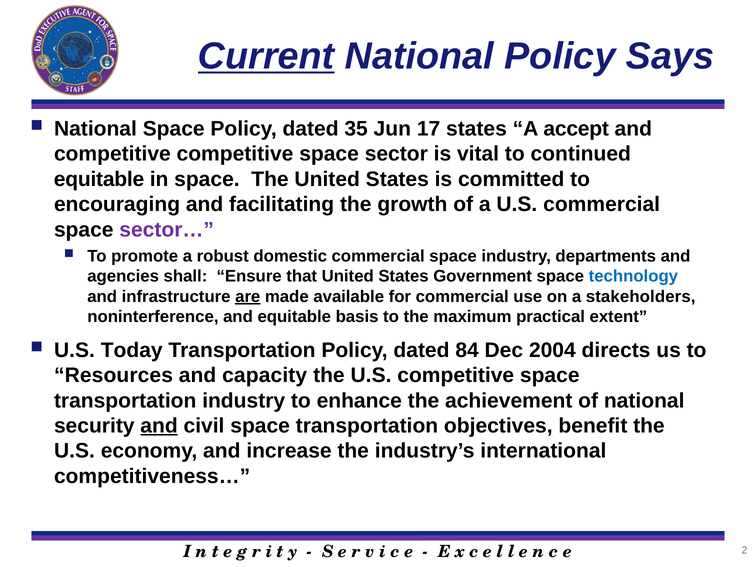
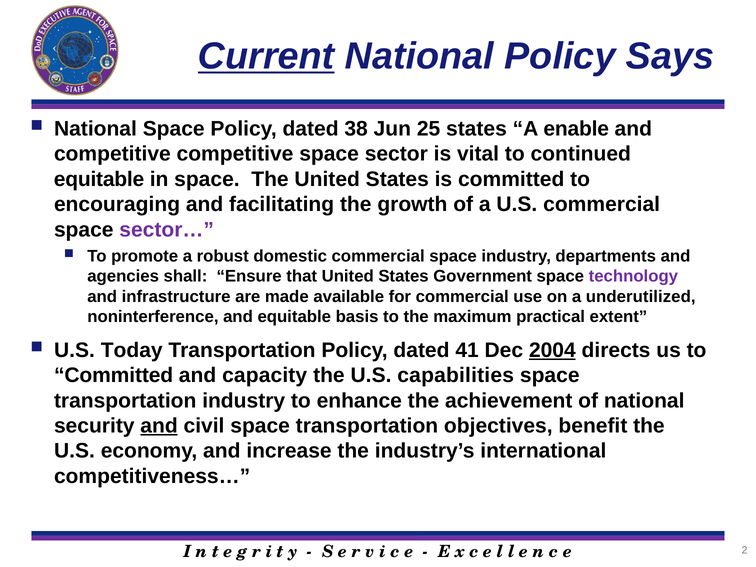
35: 35 -> 38 (356, 129)
17: 17 -> 25 (429, 129)
accept: accept -> enable (576, 129)
technology colour: blue -> purple (633, 276)
are underline: present -> none (248, 297)
stakeholders: stakeholders -> underutilized (641, 297)
84: 84 -> 41 (467, 350)
2004 underline: none -> present (552, 350)
Resources: Resources -> Committed (114, 375)
U.S competitive: competitive -> capabilities (456, 375)
